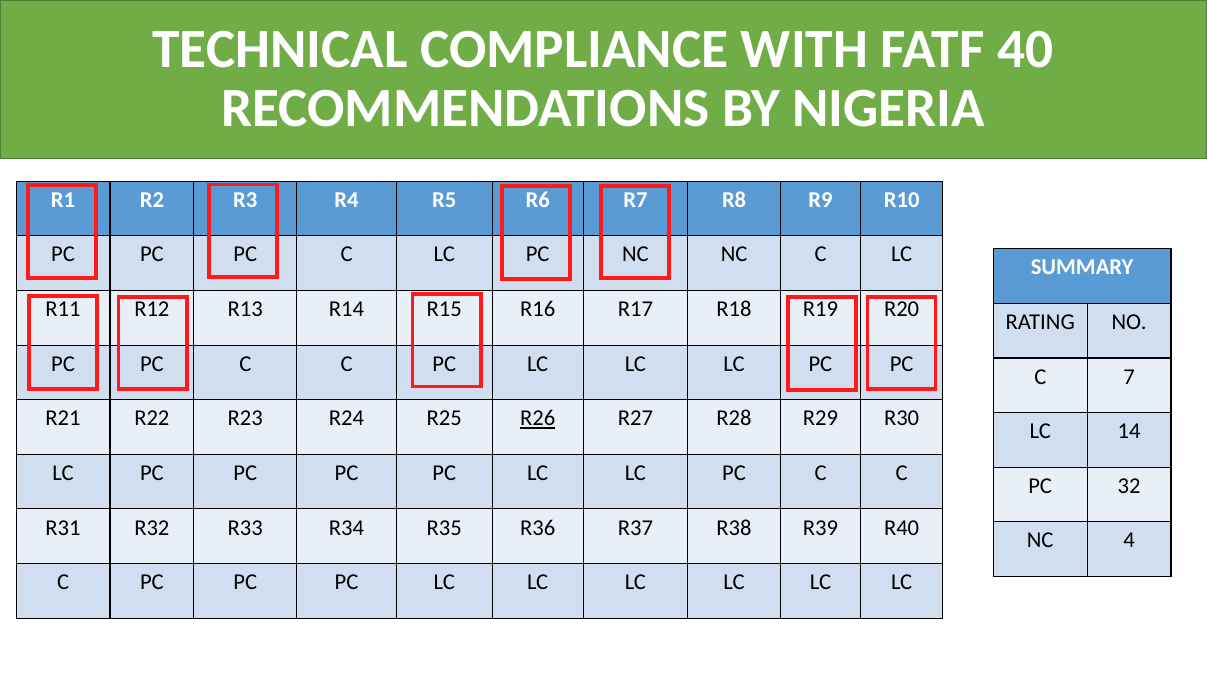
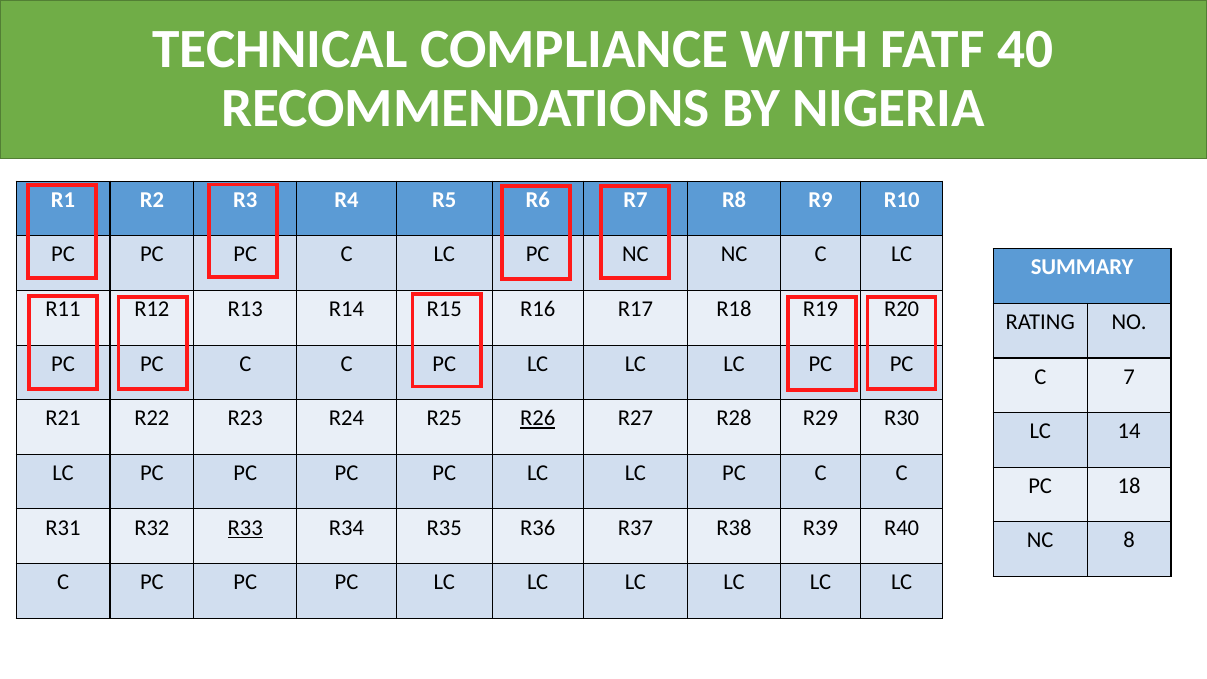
32: 32 -> 18 (1129, 486)
R33 underline: none -> present (245, 527)
4: 4 -> 8 (1129, 540)
